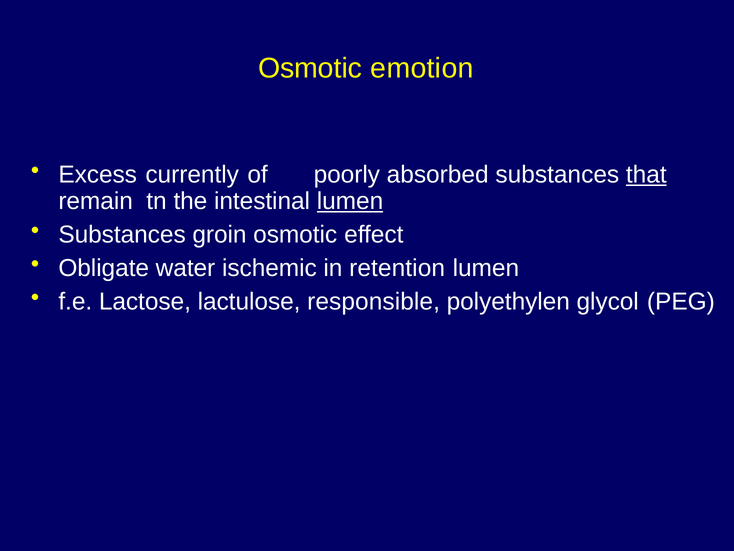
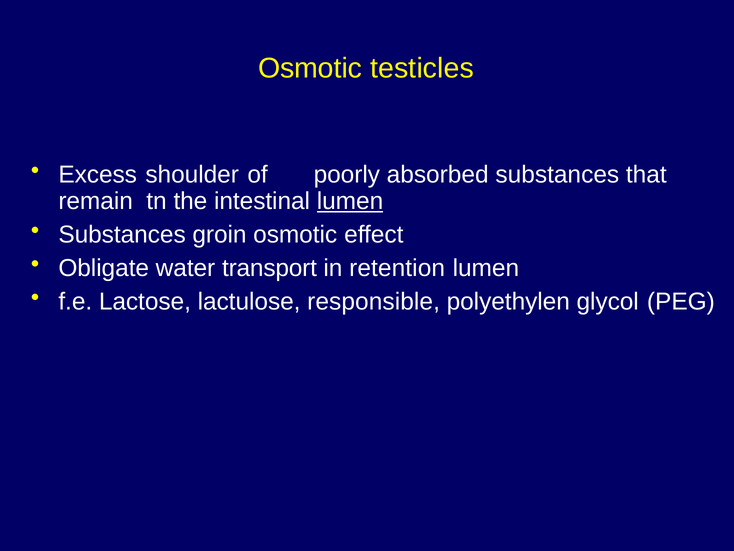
emotion: emotion -> testicles (422, 68)
currently: currently -> shoulder (192, 175)
that underline: present -> none (646, 175)
ischemic: ischemic -> transport (270, 268)
